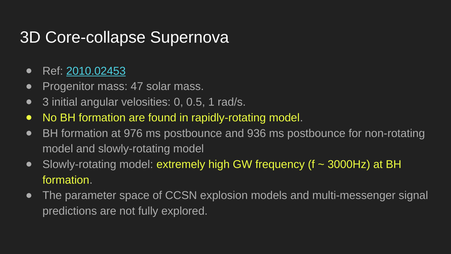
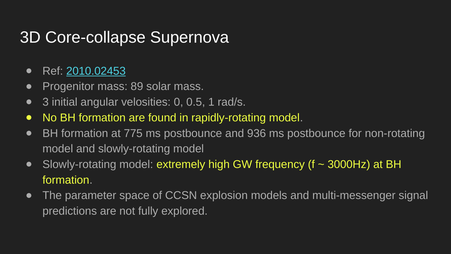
47: 47 -> 89 (137, 86)
976: 976 -> 775 (133, 133)
